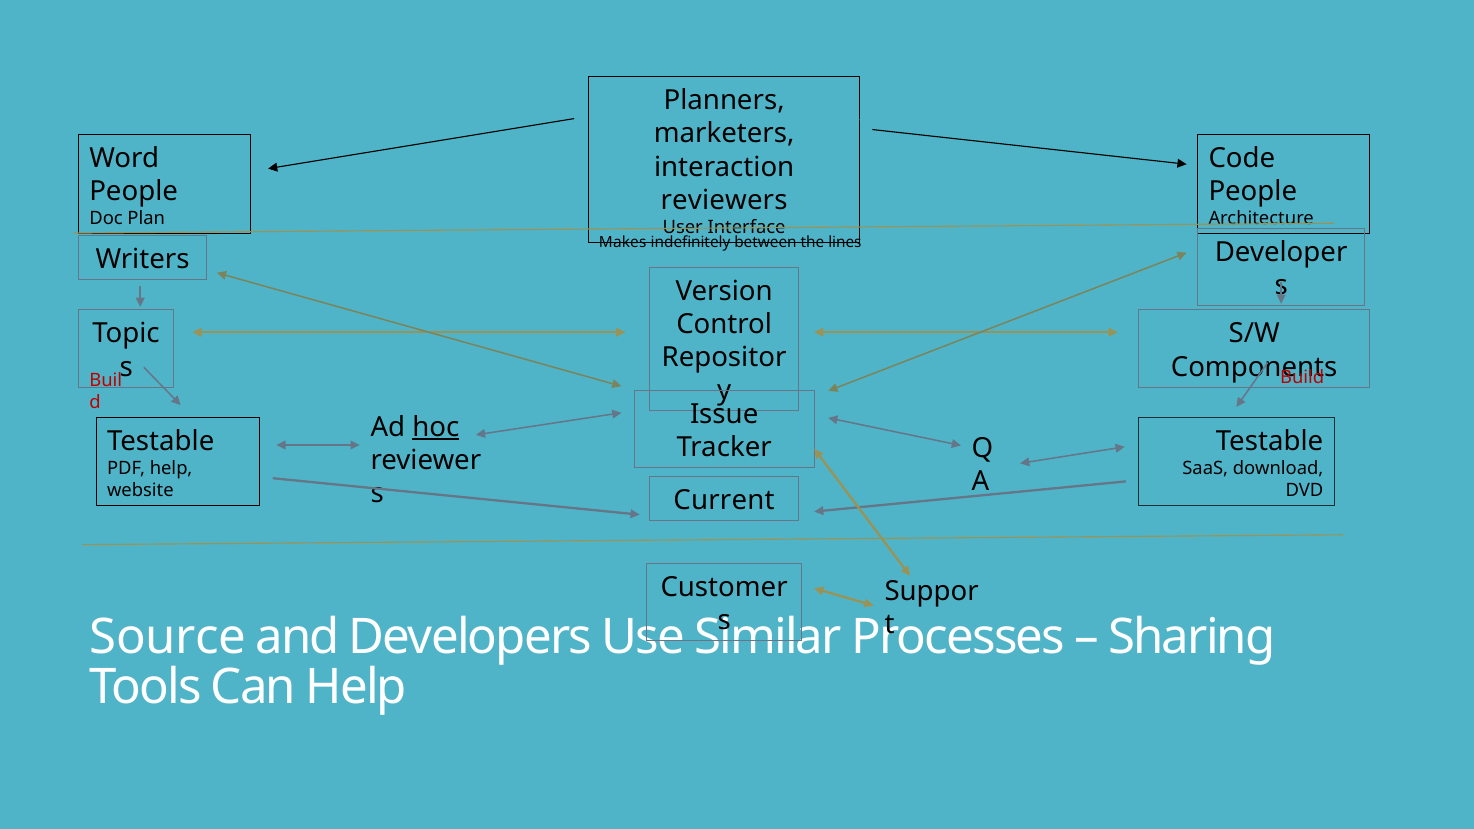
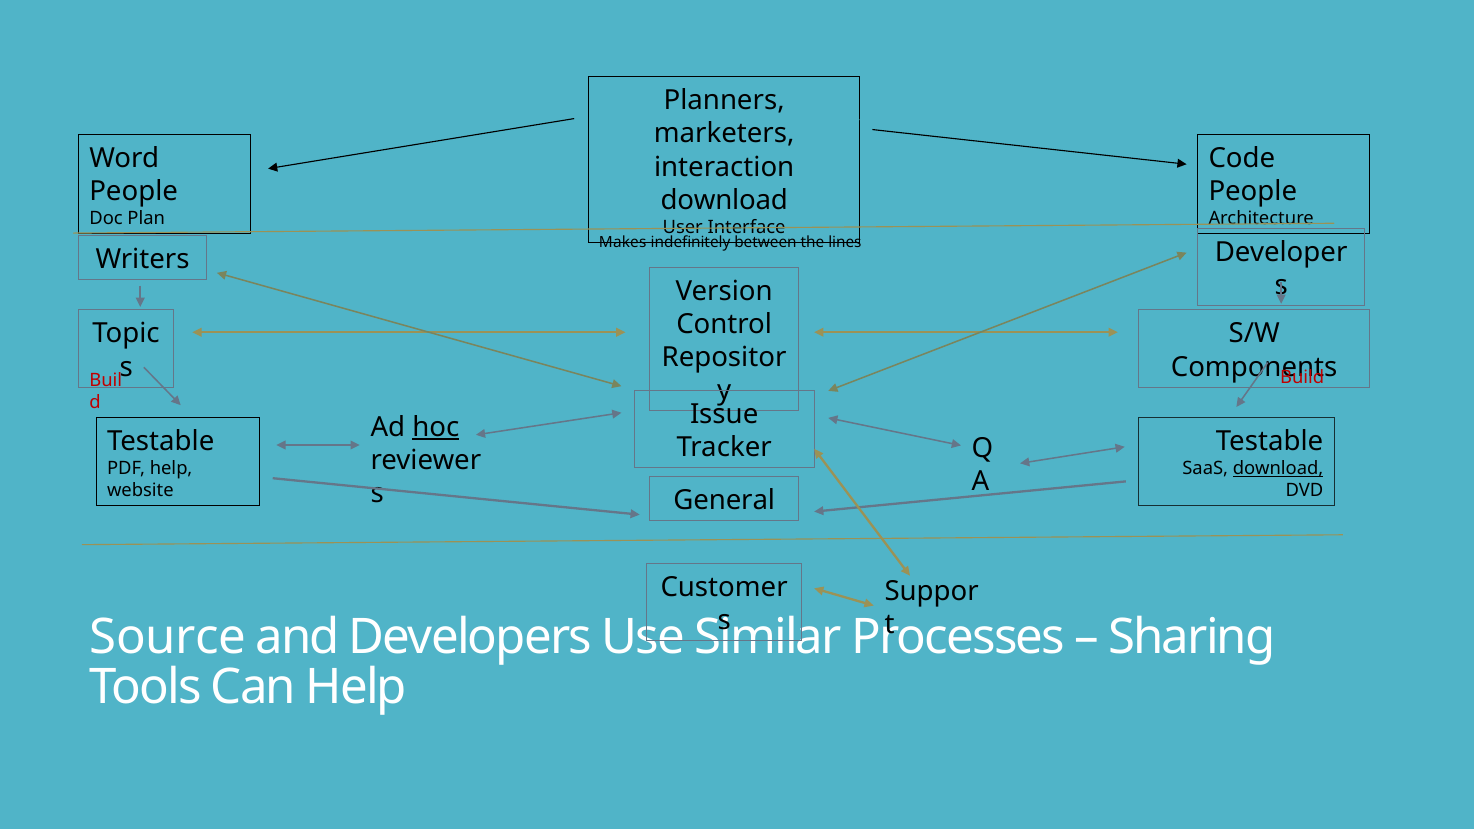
reviewers: reviewers -> download (724, 200)
download underline: none -> present (1278, 468)
Current: Current -> General (724, 501)
